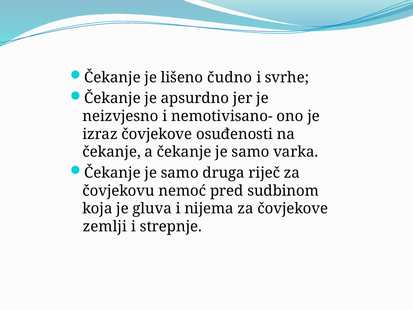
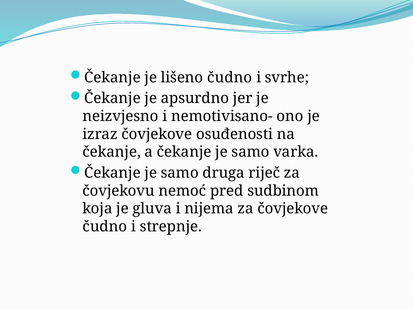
zemlji: zemlji -> čudno (105, 226)
